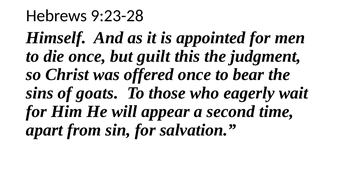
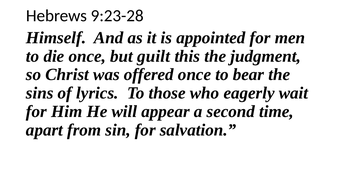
goats: goats -> lyrics (97, 93)
